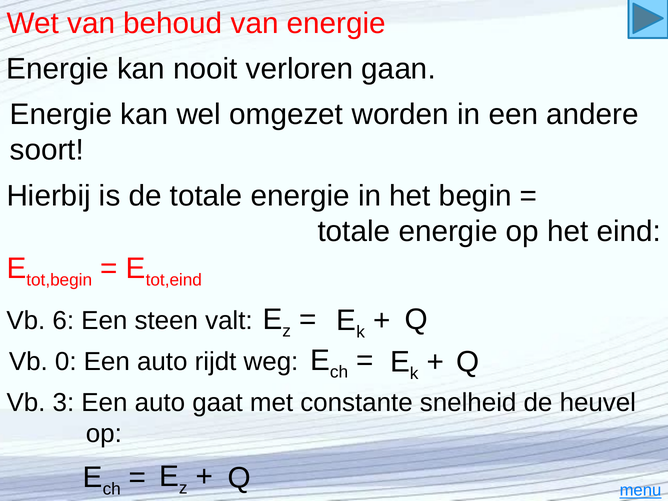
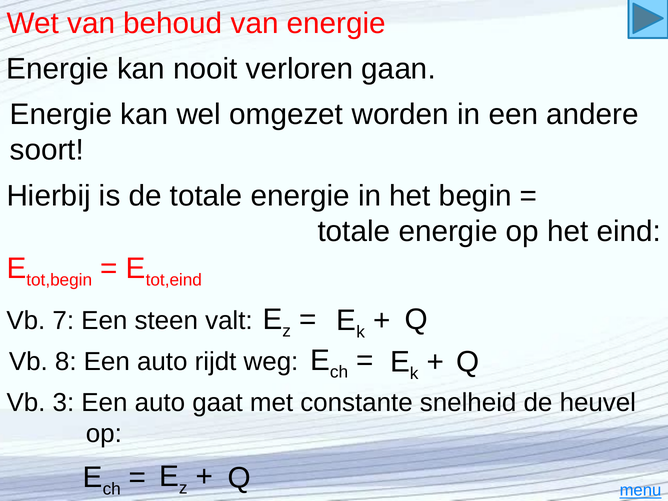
6: 6 -> 7 (63, 320)
0: 0 -> 8 (66, 362)
